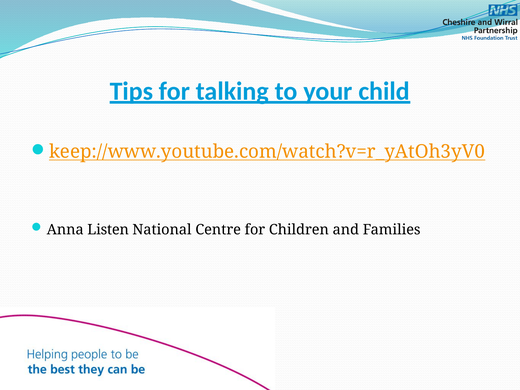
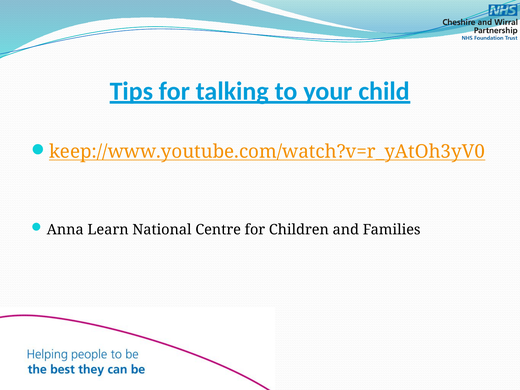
Listen: Listen -> Learn (108, 230)
